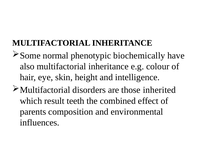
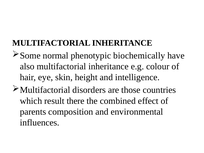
inherited: inherited -> countries (159, 90)
teeth: teeth -> there (76, 101)
